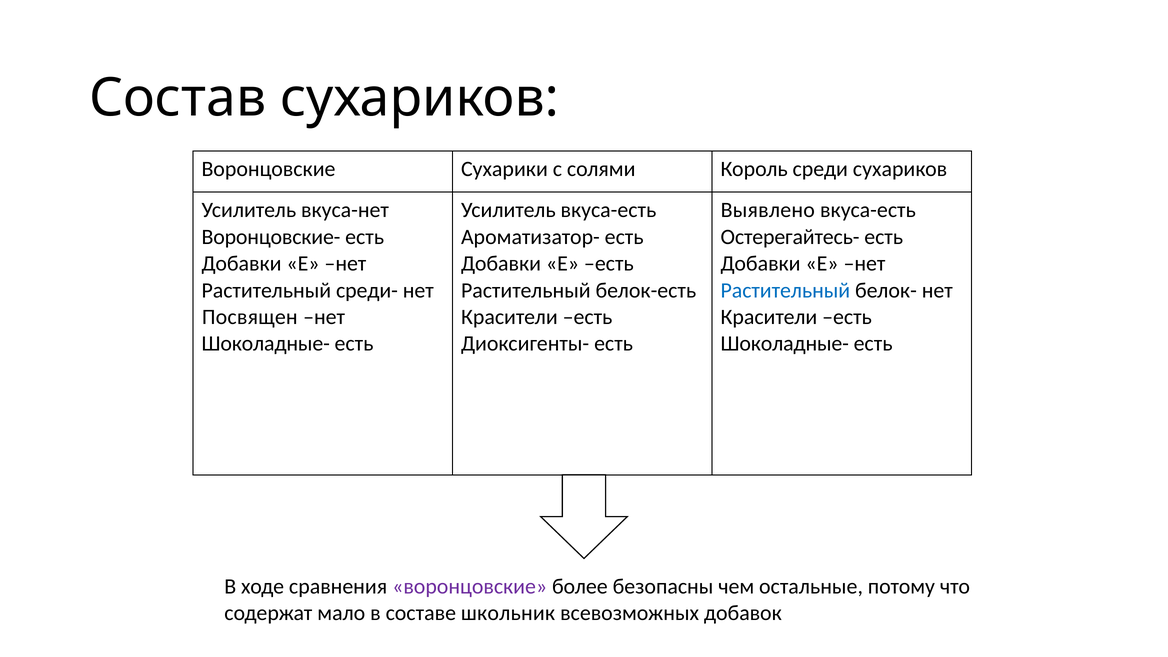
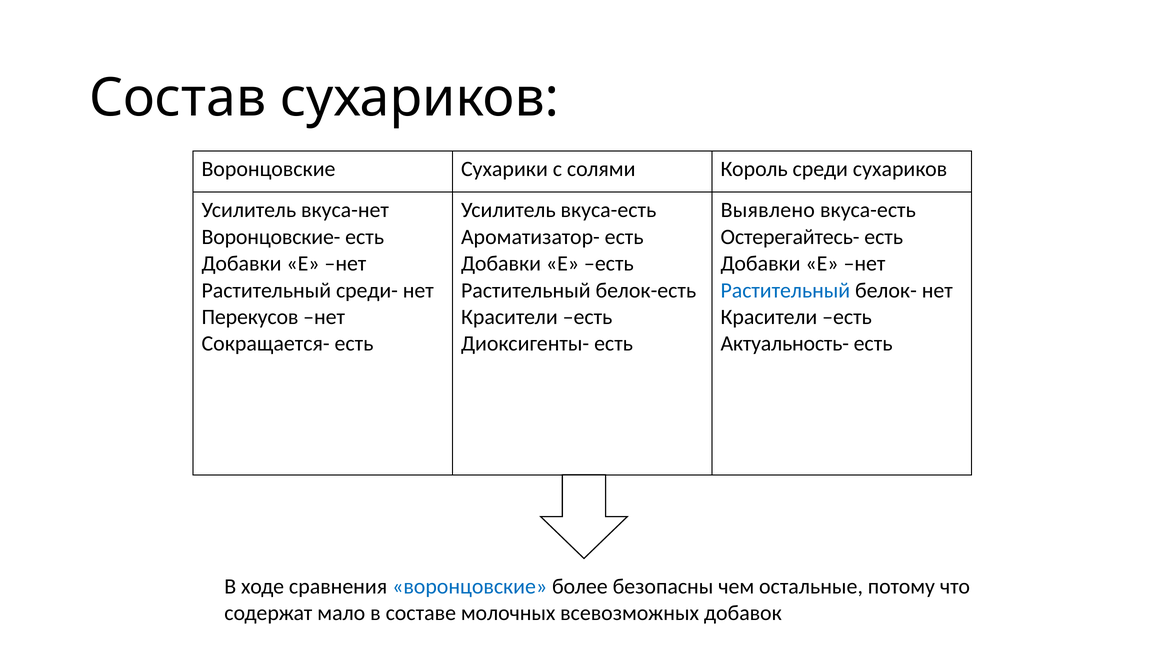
Посвящен: Посвящен -> Перекусов (250, 317)
Шоколадные-: Шоколадные- -> Сокращается- (266, 344)
Шоколадные-: Шоколадные- -> Актуальность- (785, 344)
воронцовские colour: purple -> blue (470, 586)
школьник: школьник -> молочных (508, 613)
